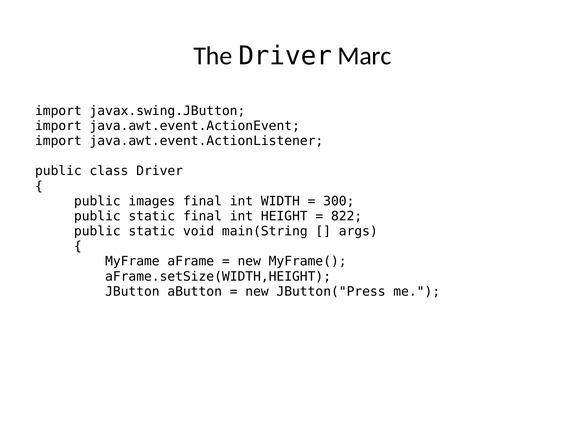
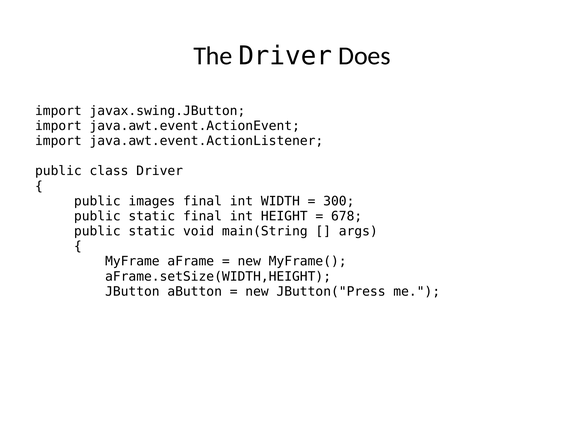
Marc: Marc -> Does (364, 56)
822: 822 -> 678 (347, 216)
